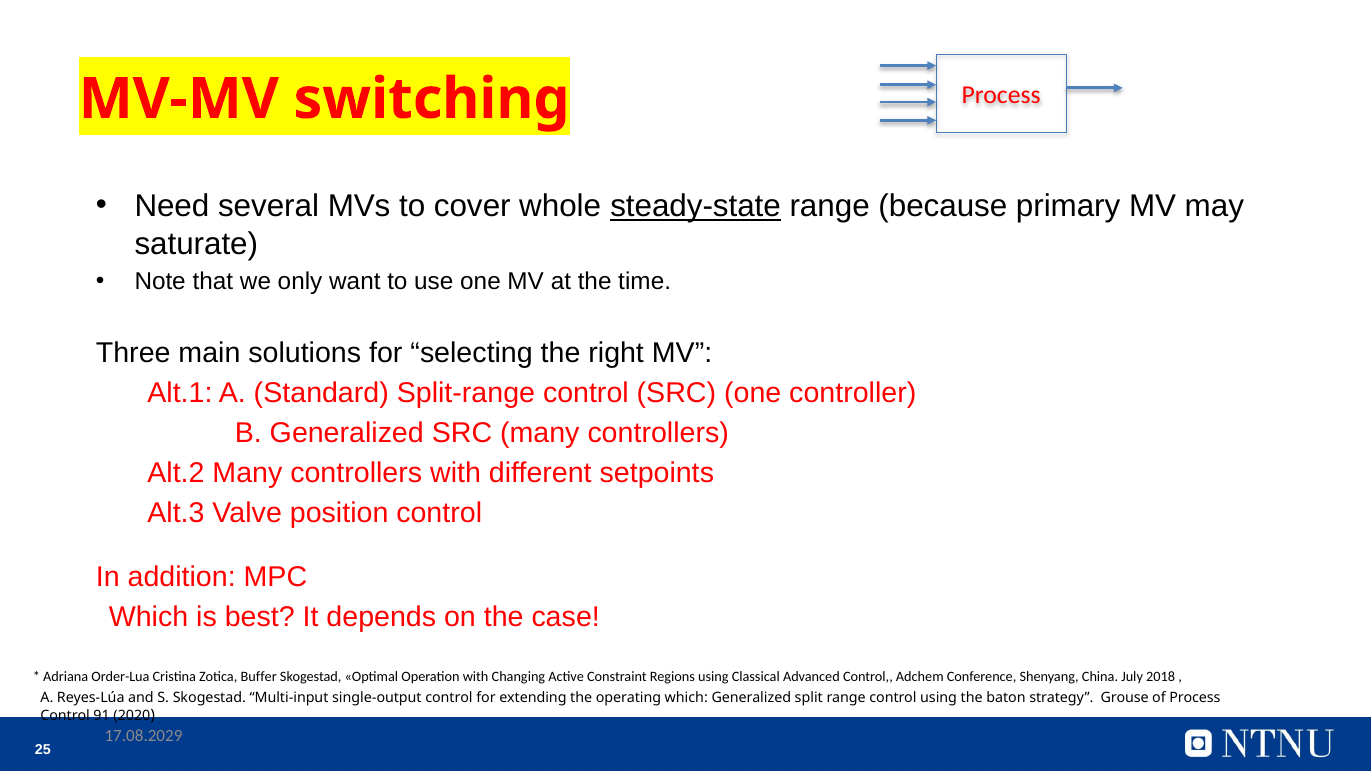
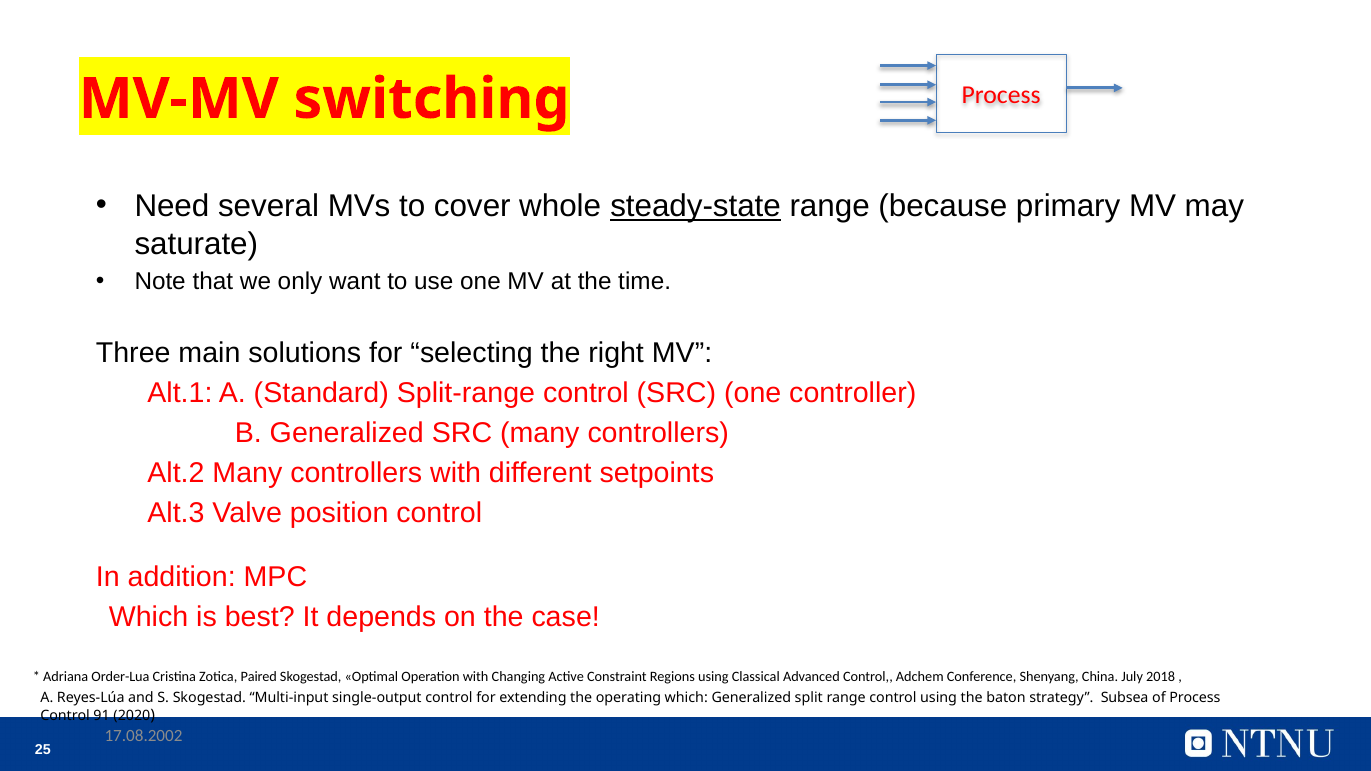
Buffer: Buffer -> Paired (259, 677)
Grouse: Grouse -> Subsea (1125, 698)
17.08.2029: 17.08.2029 -> 17.08.2002 (144, 736)
